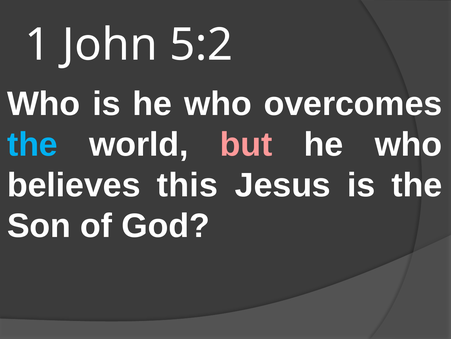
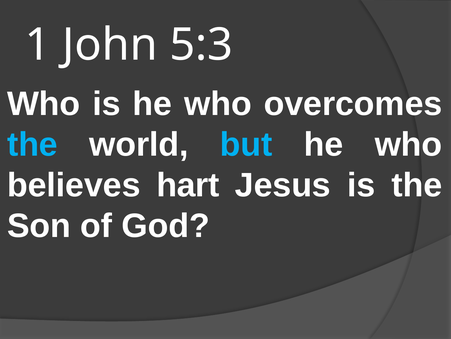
5:2: 5:2 -> 5:3 (201, 45)
but colour: pink -> light blue (246, 144)
this: this -> hart (188, 185)
